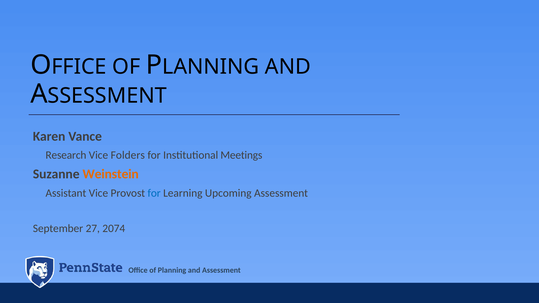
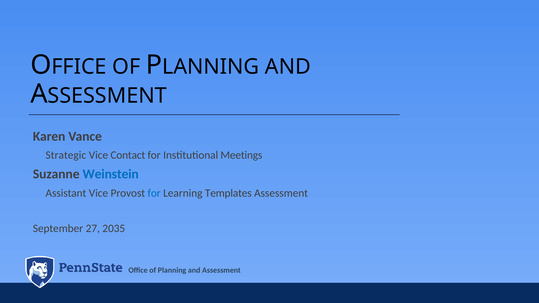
Research: Research -> Strategic (66, 155)
Folders: Folders -> Contact (128, 155)
Weinstein colour: orange -> blue (111, 174)
Upcoming: Upcoming -> Templates (228, 193)
2074: 2074 -> 2035 (114, 229)
